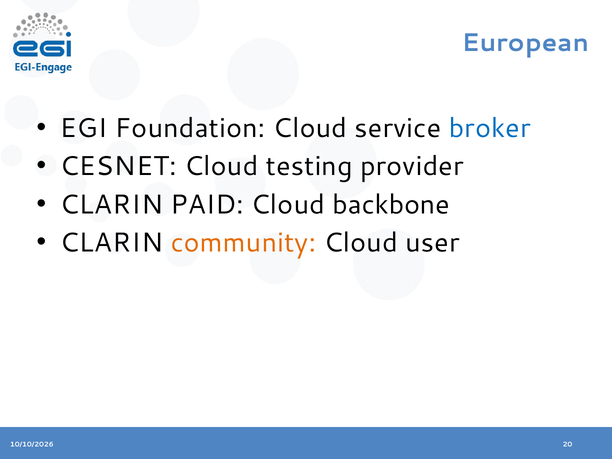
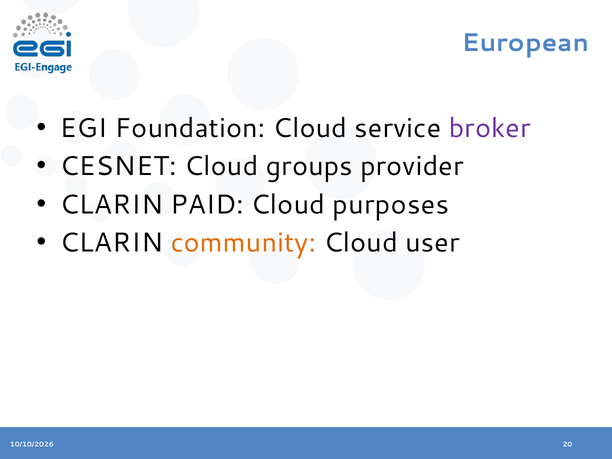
broker colour: blue -> purple (490, 128)
testing: testing -> groups (309, 166)
backbone: backbone -> purposes (391, 205)
